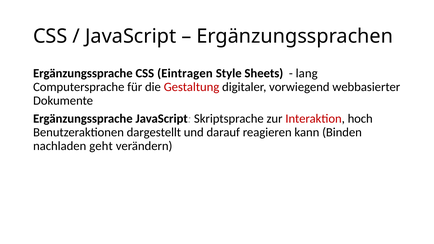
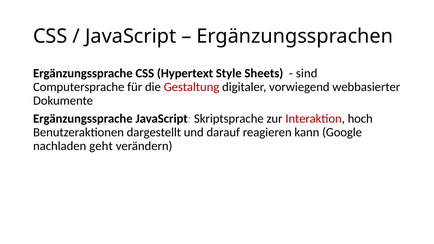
Eintragen: Eintragen -> Hypertext (185, 73)
lang: lang -> sind (307, 73)
Binden: Binden -> Google (342, 132)
